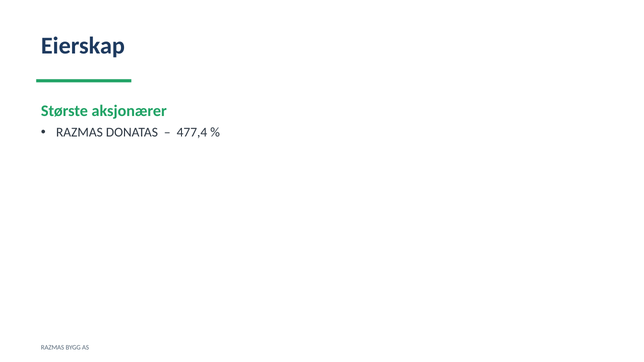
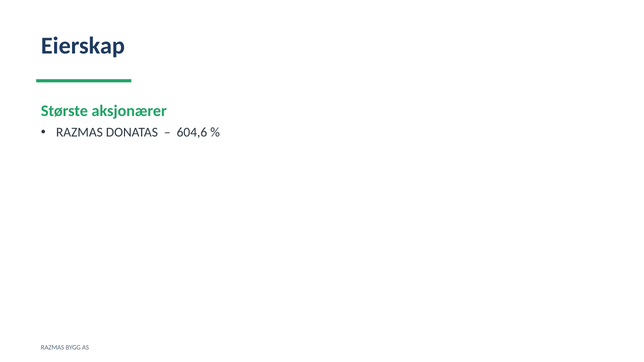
477,4: 477,4 -> 604,6 (192, 132)
